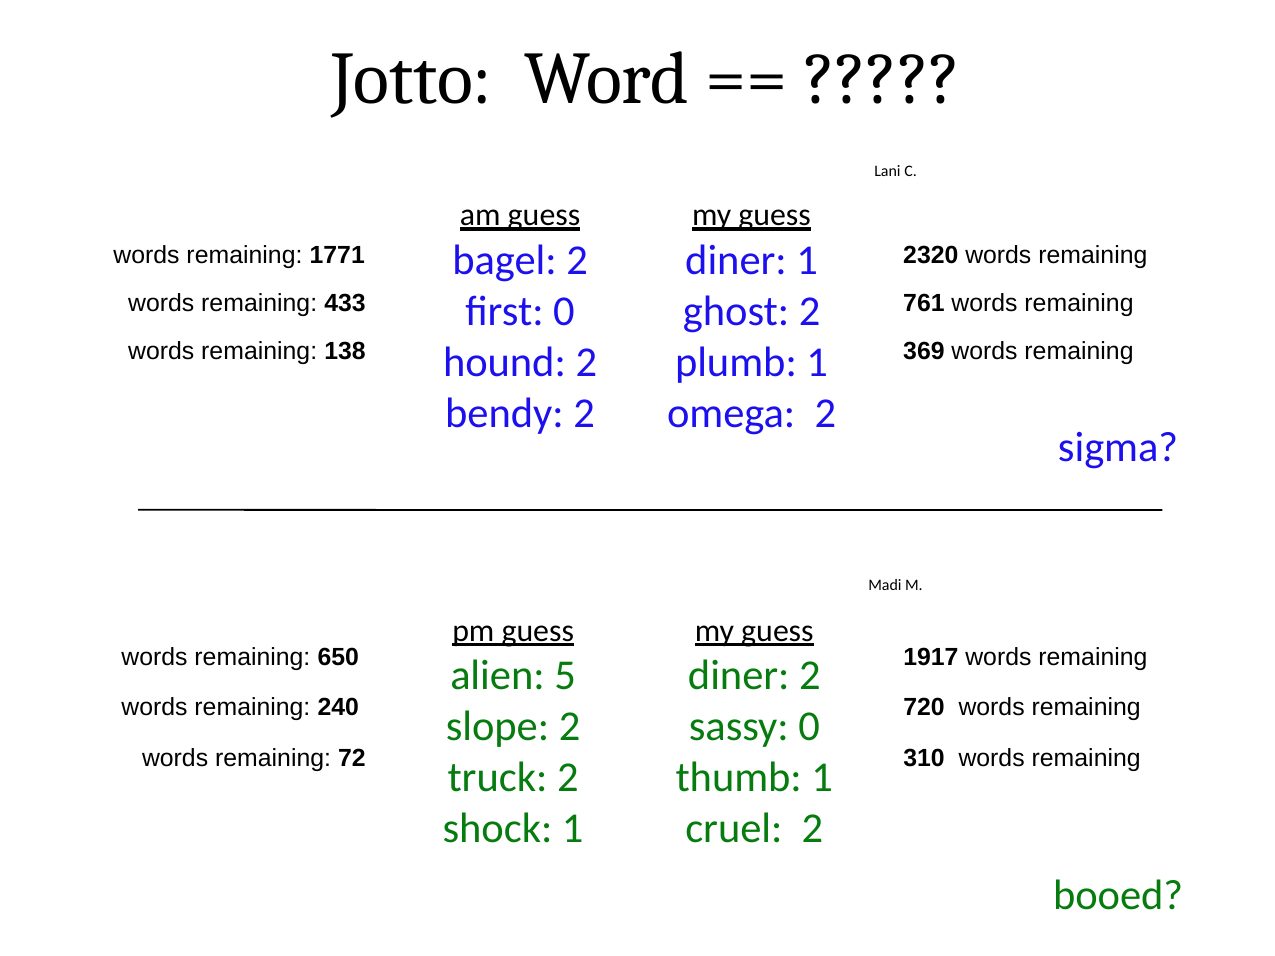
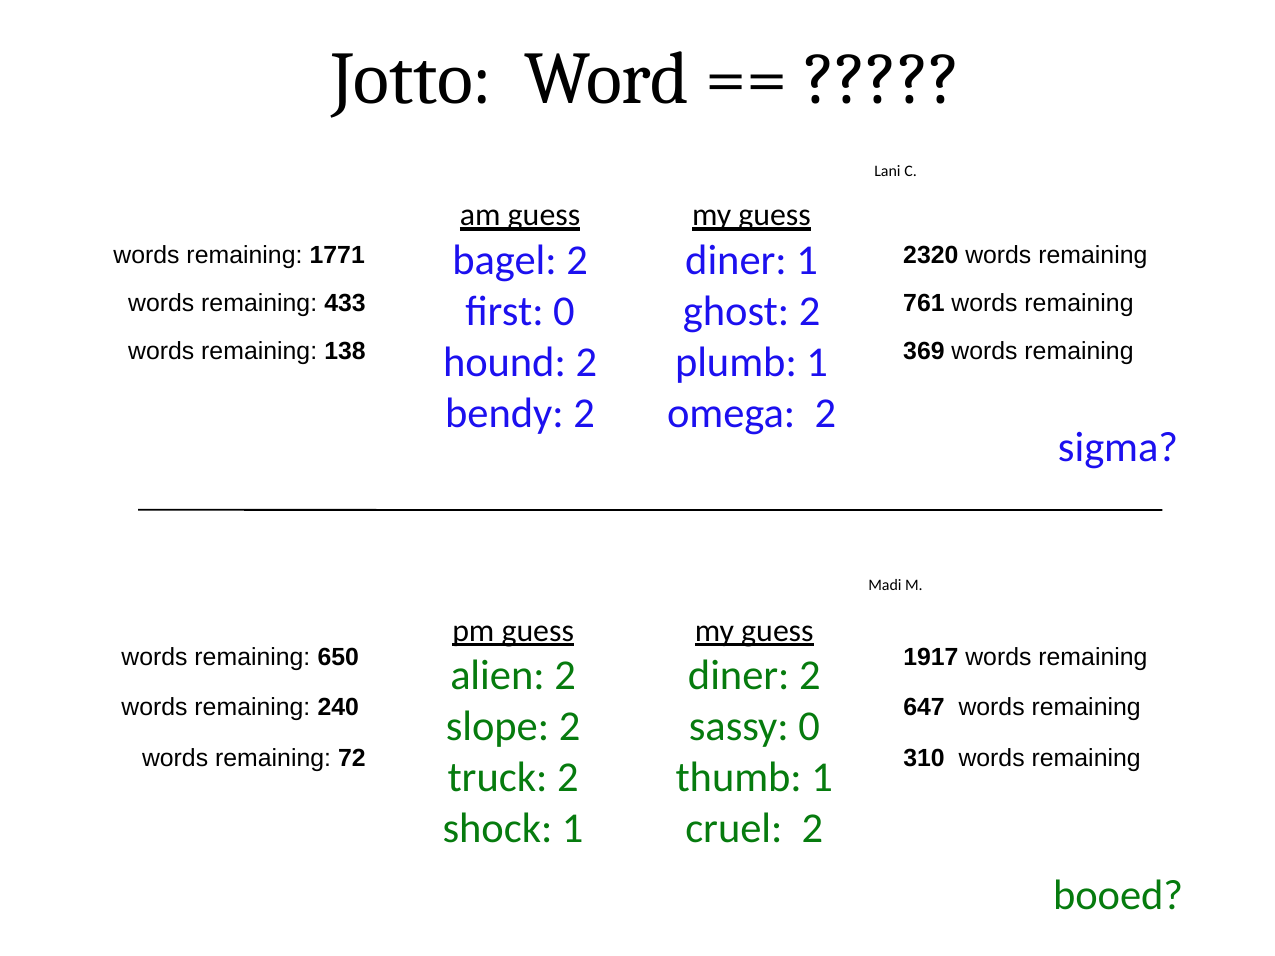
alien 5: 5 -> 2 (565, 676)
720: 720 -> 647 (924, 708)
